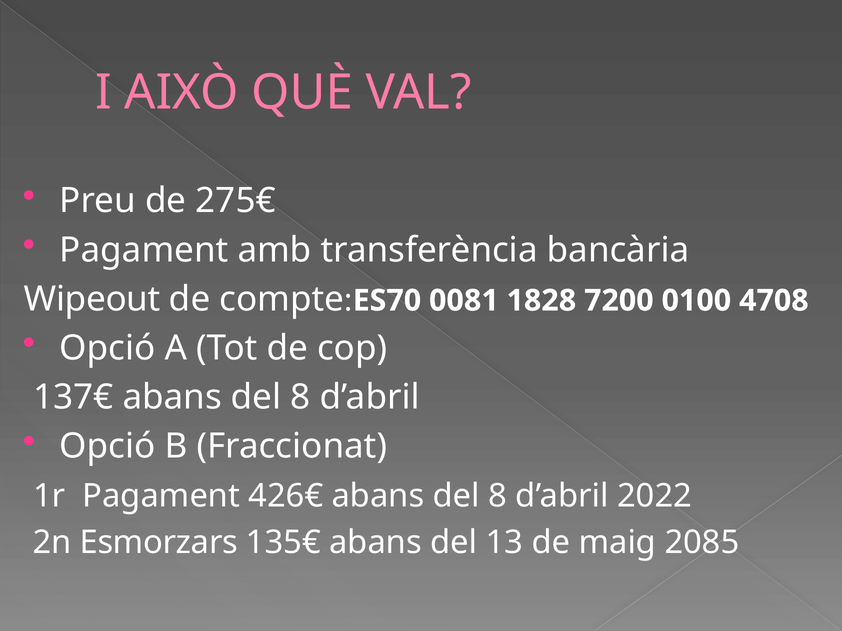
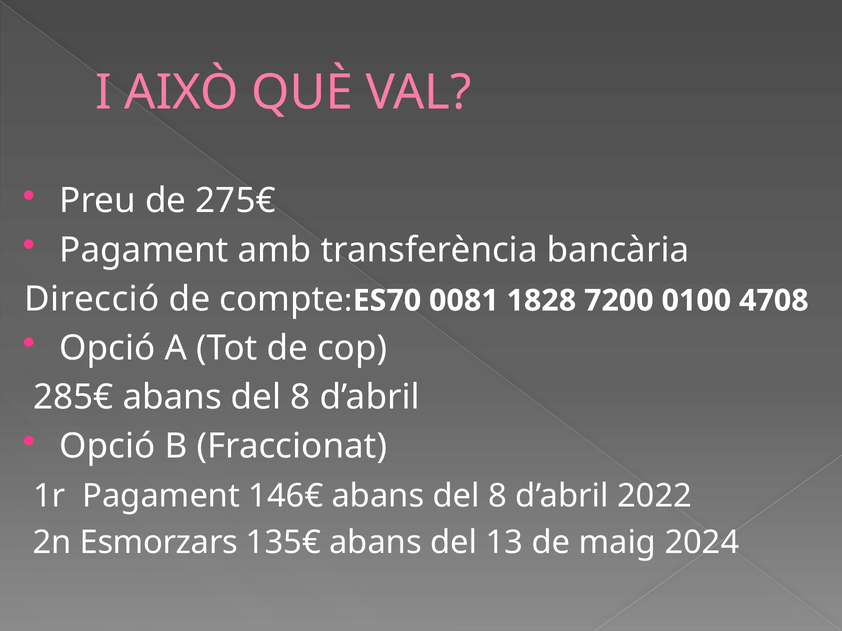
Wipeout: Wipeout -> Direcció (92, 299)
137€: 137€ -> 285€ (73, 398)
426€: 426€ -> 146€ (286, 497)
2085: 2085 -> 2024 (702, 543)
